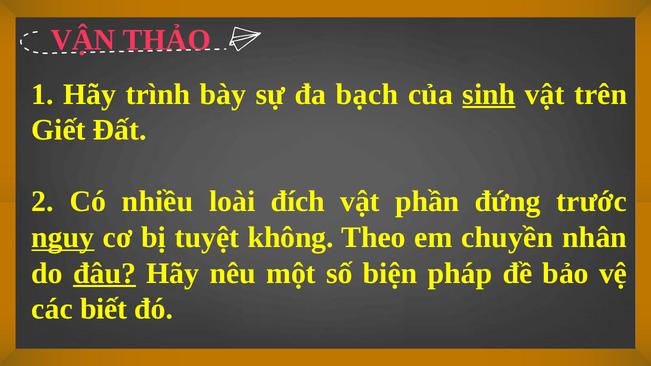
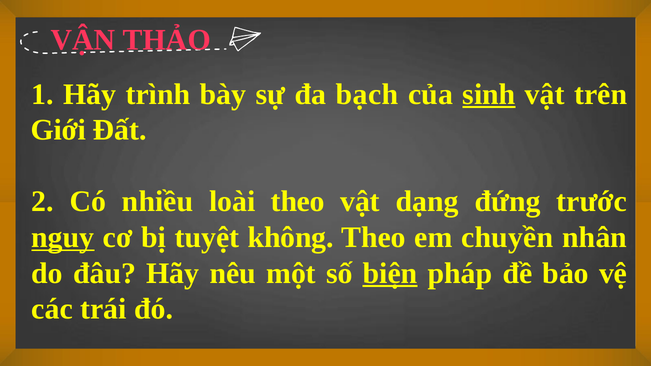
Giết: Giết -> Giới (59, 130)
loài đích: đích -> theo (298, 202)
phần: phần -> dạng (427, 202)
đâu underline: present -> none (105, 273)
biện underline: none -> present (390, 273)
biết: biết -> trái (103, 309)
